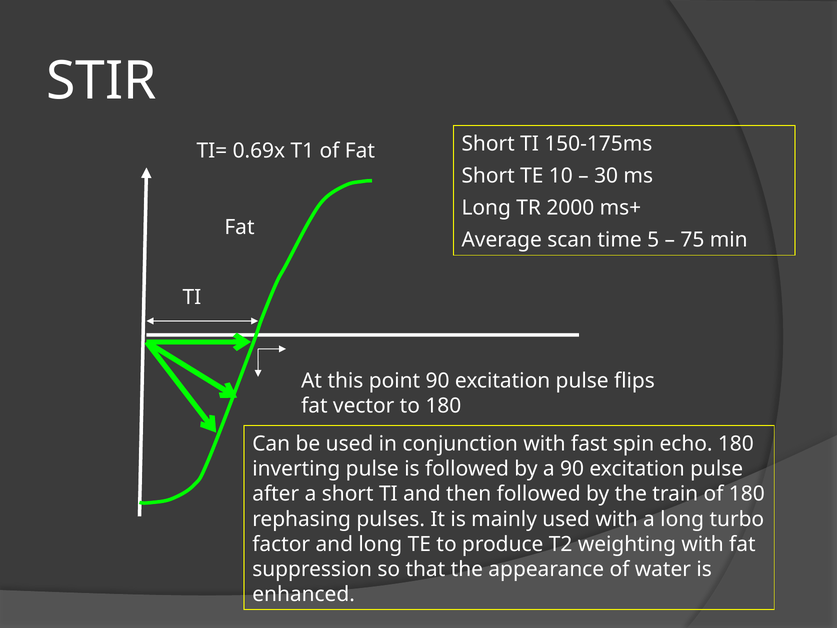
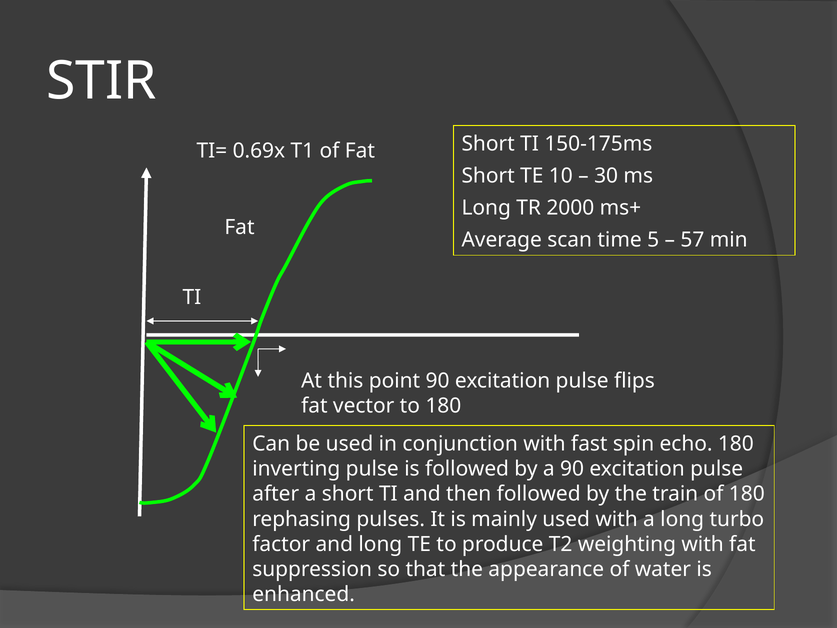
75: 75 -> 57 (692, 240)
